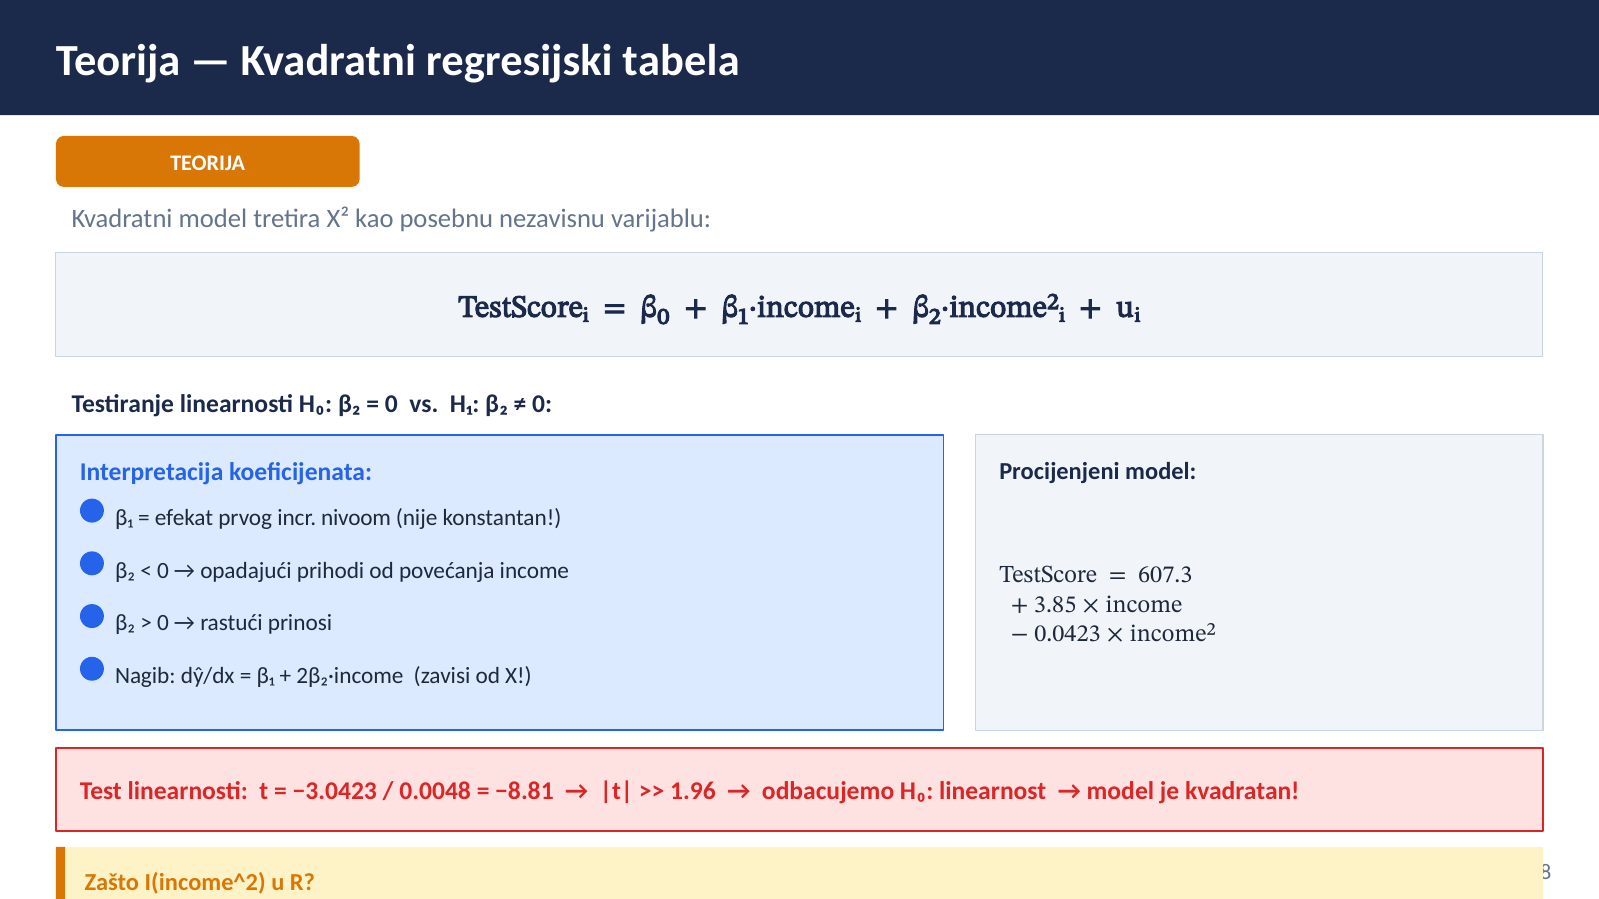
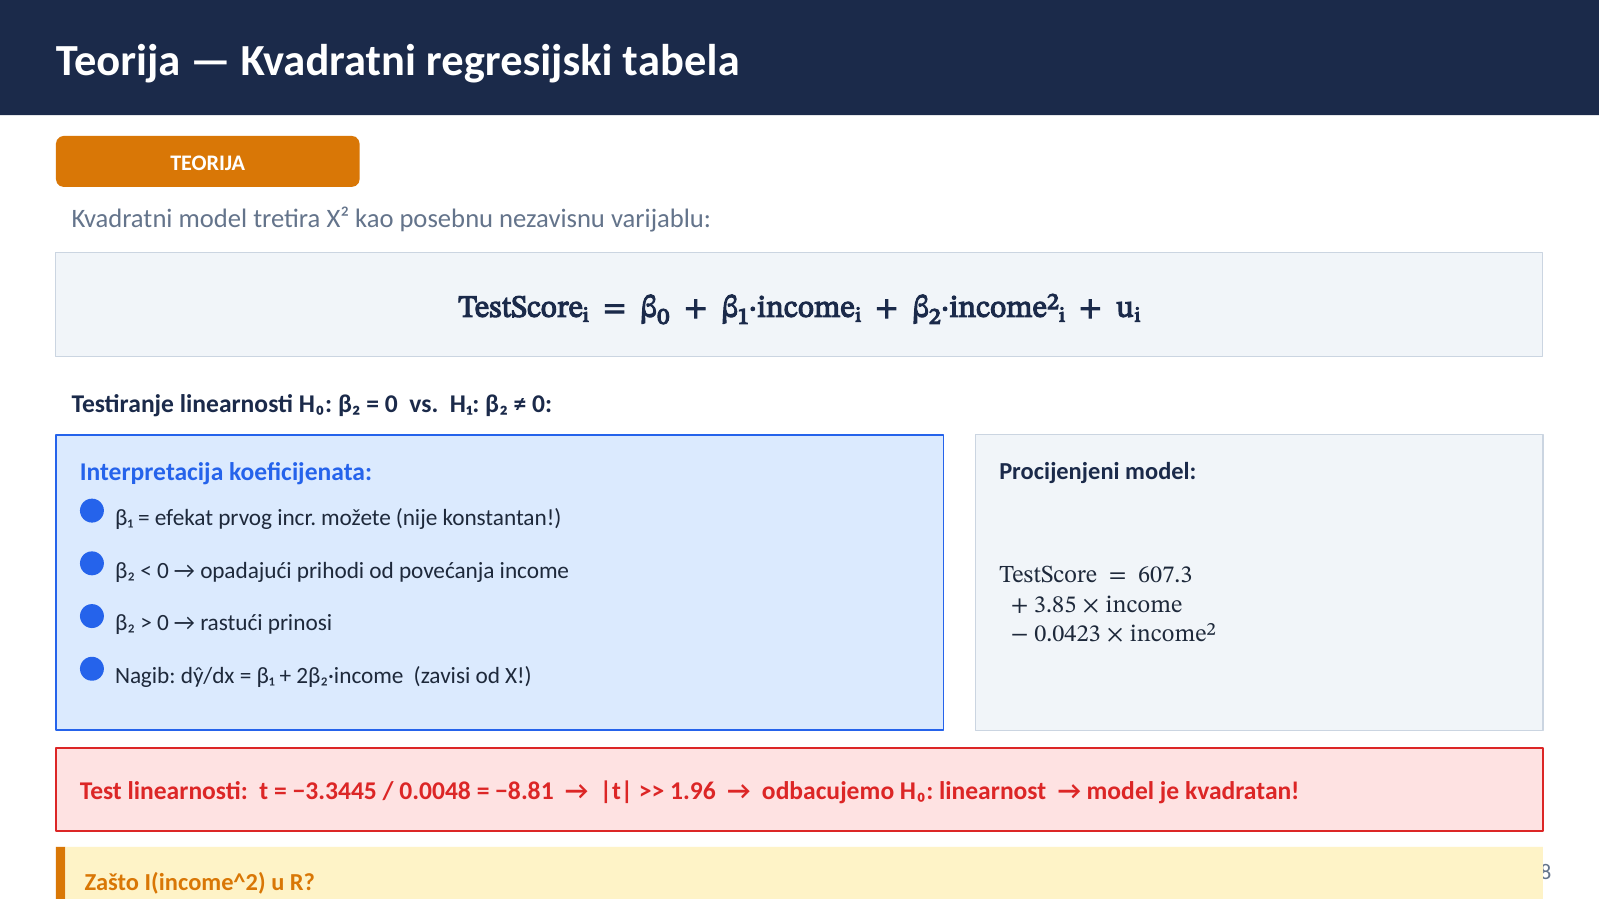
nivoom: nivoom -> možete (356, 518)
−3.0423: −3.0423 -> −3.3445 (335, 792)
